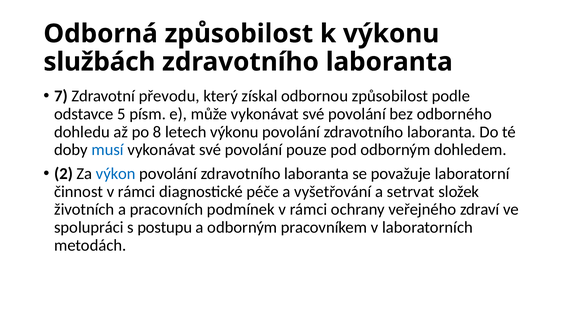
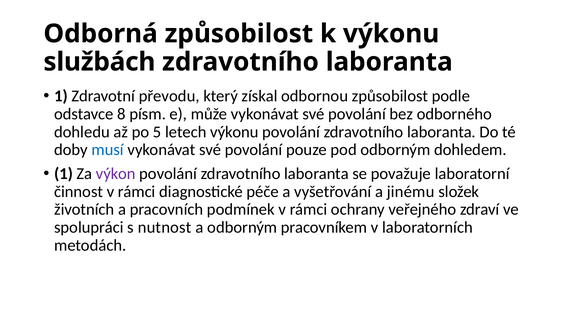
7: 7 -> 1 (61, 96)
5: 5 -> 8 (121, 114)
8: 8 -> 5 (157, 132)
2: 2 -> 1 (64, 174)
výkon colour: blue -> purple (116, 174)
setrvat: setrvat -> jinému (411, 192)
postupu: postupu -> nutnost (165, 228)
